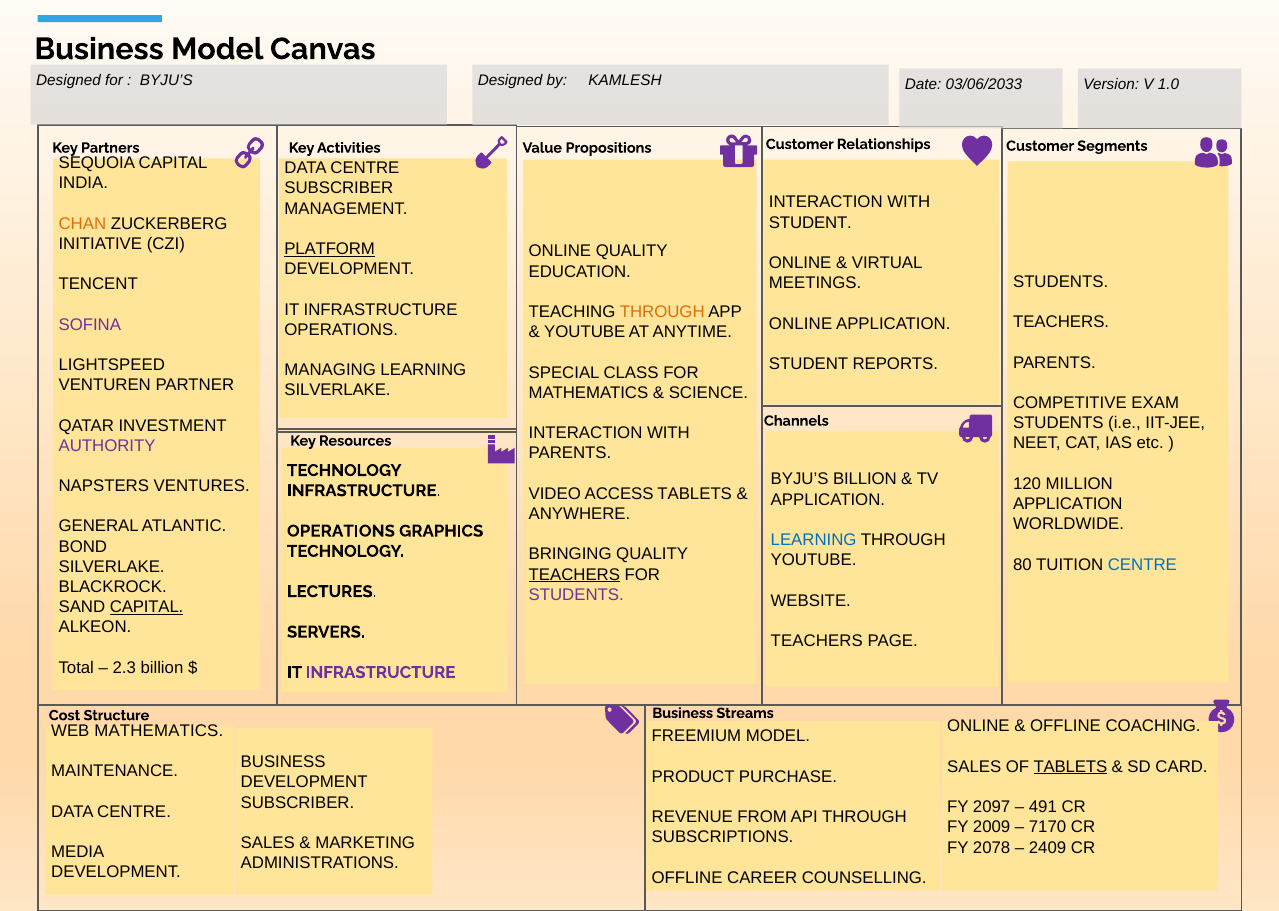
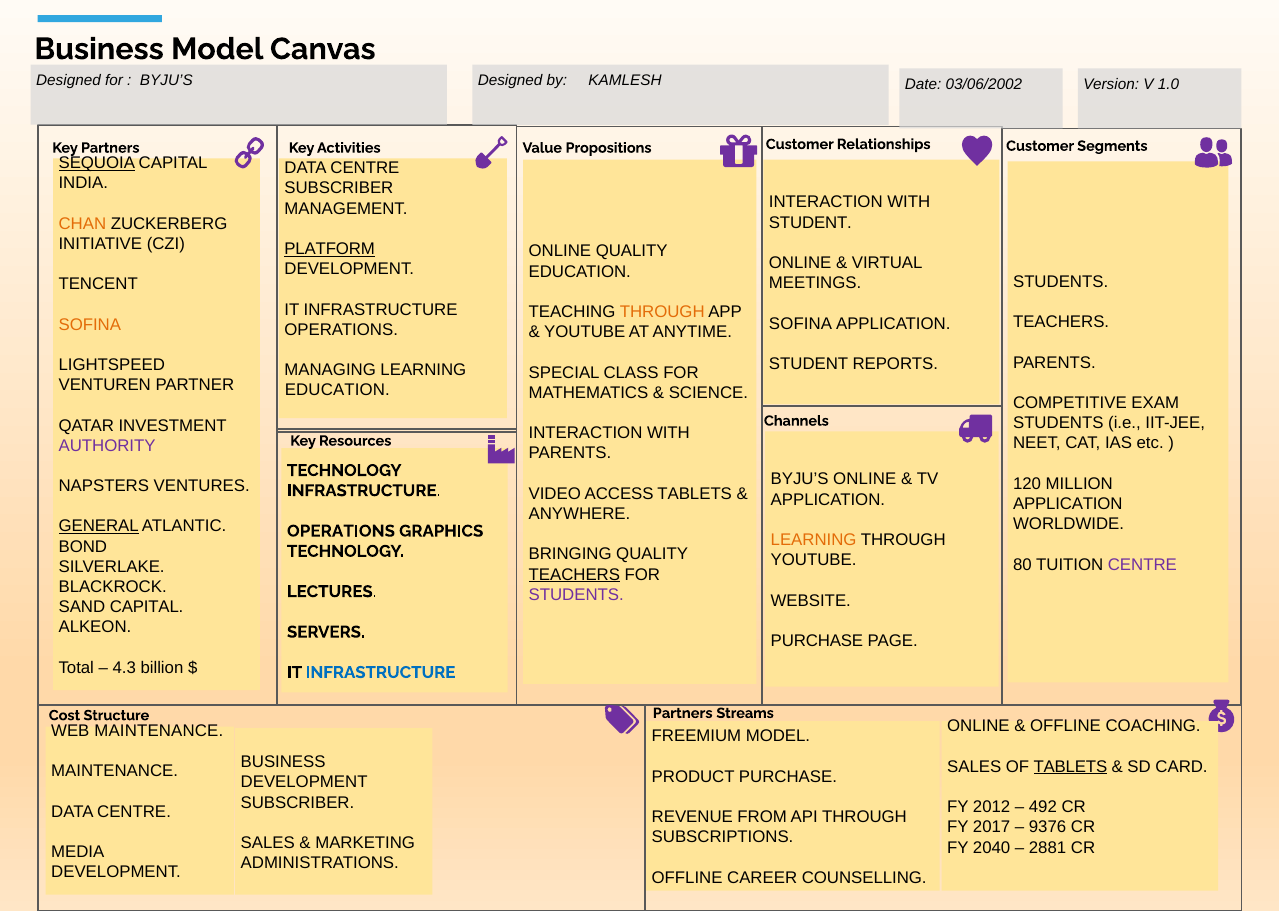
03/06/2033: 03/06/2033 -> 03/06/2002 (984, 84)
SEQUOIA underline: none -> present (97, 163)
ONLINE: ONLINE -> SOFINA (801, 323)
SOFINA colour: purple -> orange (90, 324)
SILVERLAKE: SILVERLAKE -> EDUCATION (337, 390)
BYJU’S BILLION: BILLION -> ONLINE (865, 479)
GENERAL underline: none -> present (99, 526)
LEARNING colour: blue -> orange (814, 540)
CENTRE colour: blue -> purple (1142, 564)
CAPITAL underline: present -> none (147, 607)
TEACHERS: TEACHERS -> PURCHASE (817, 640)
2.3: 2.3 -> 4.3 (124, 667)
INFRASTRUCTURE colour: purple -> blue (381, 672)
Structure Business: Business -> Partners (683, 713)
WEB MATHEMATICS: MATHEMATICS -> MAINTENANCE (159, 731)
2097: 2097 -> 2012 (992, 807)
491: 491 -> 492 (1043, 807)
2009: 2009 -> 2017 (992, 827)
7170: 7170 -> 9376 (1048, 827)
2078: 2078 -> 2040 (992, 847)
2409: 2409 -> 2881 (1048, 847)
